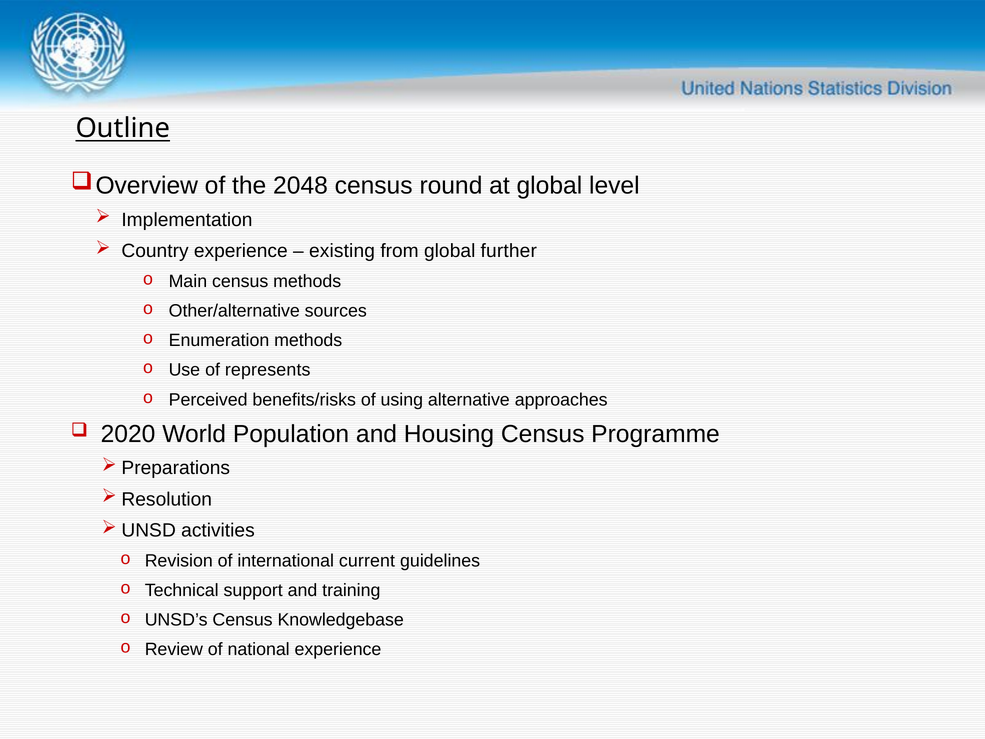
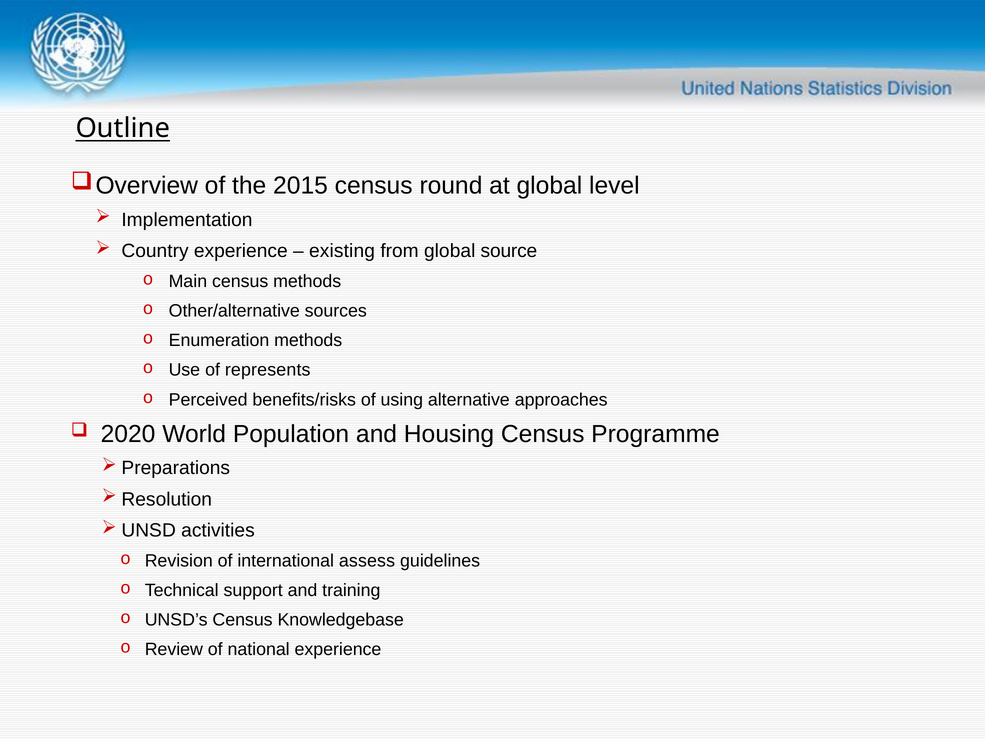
2048: 2048 -> 2015 (301, 186)
further: further -> source (509, 251)
current: current -> assess (367, 561)
